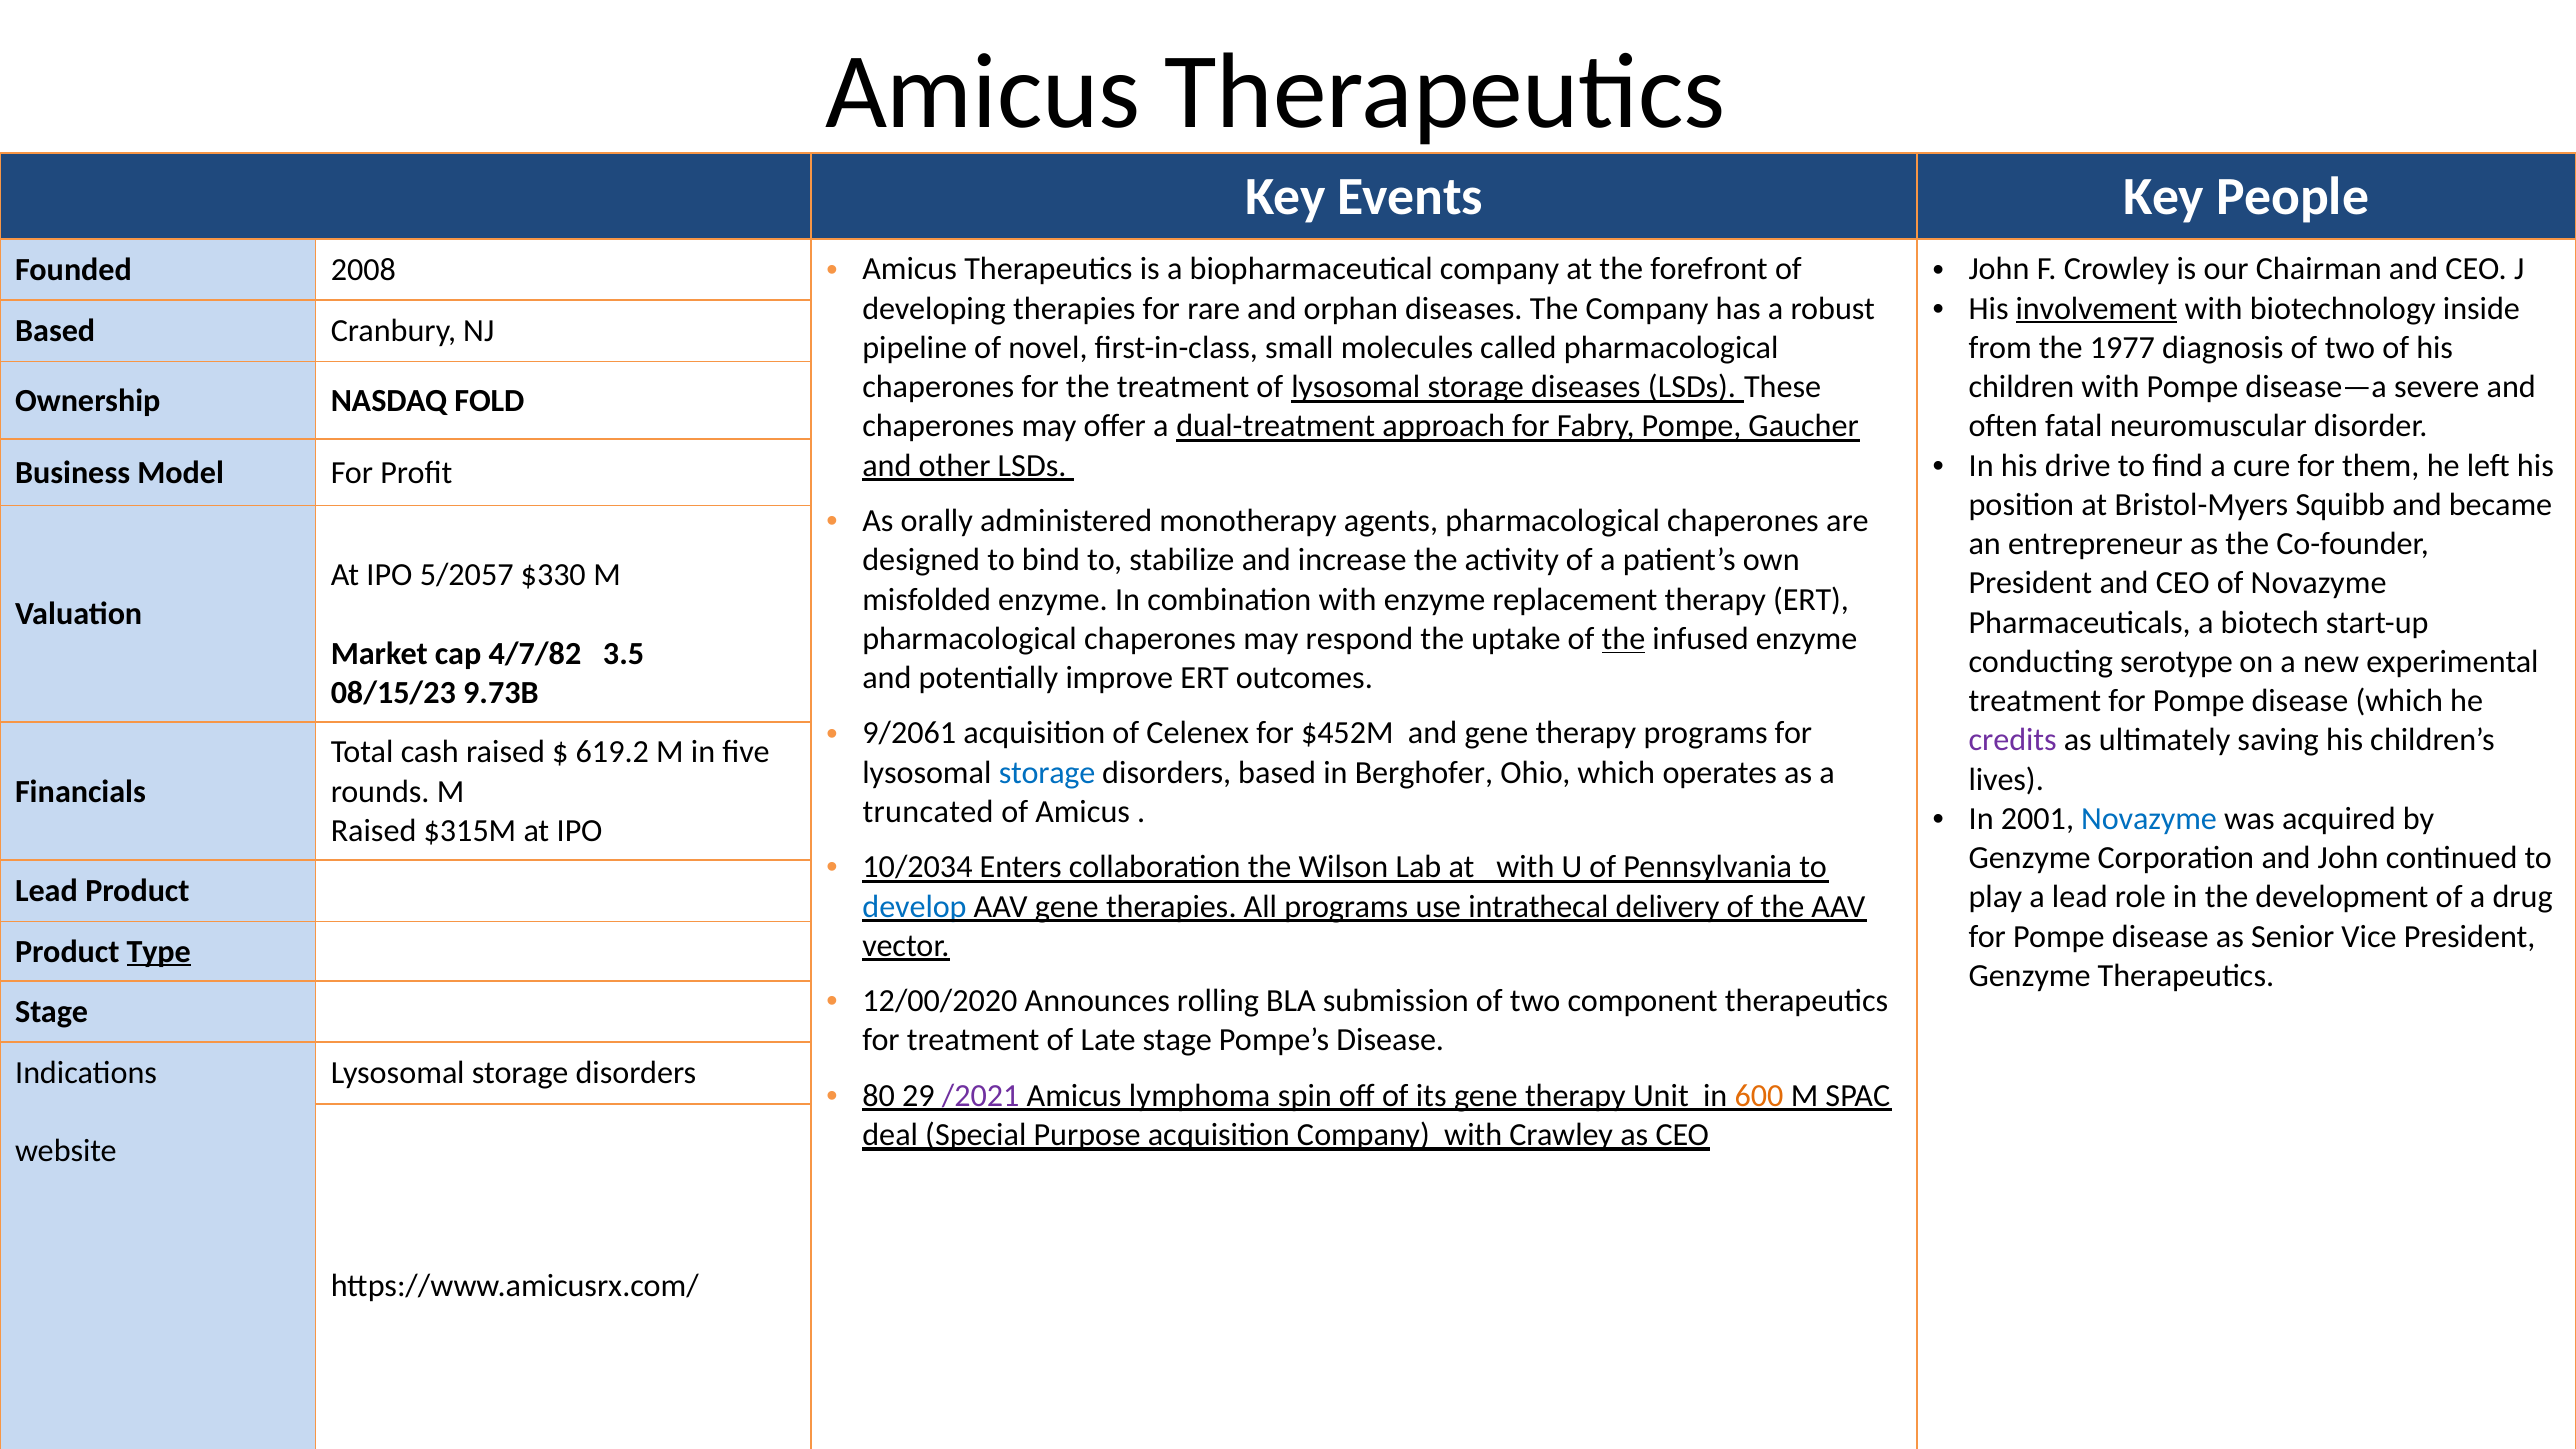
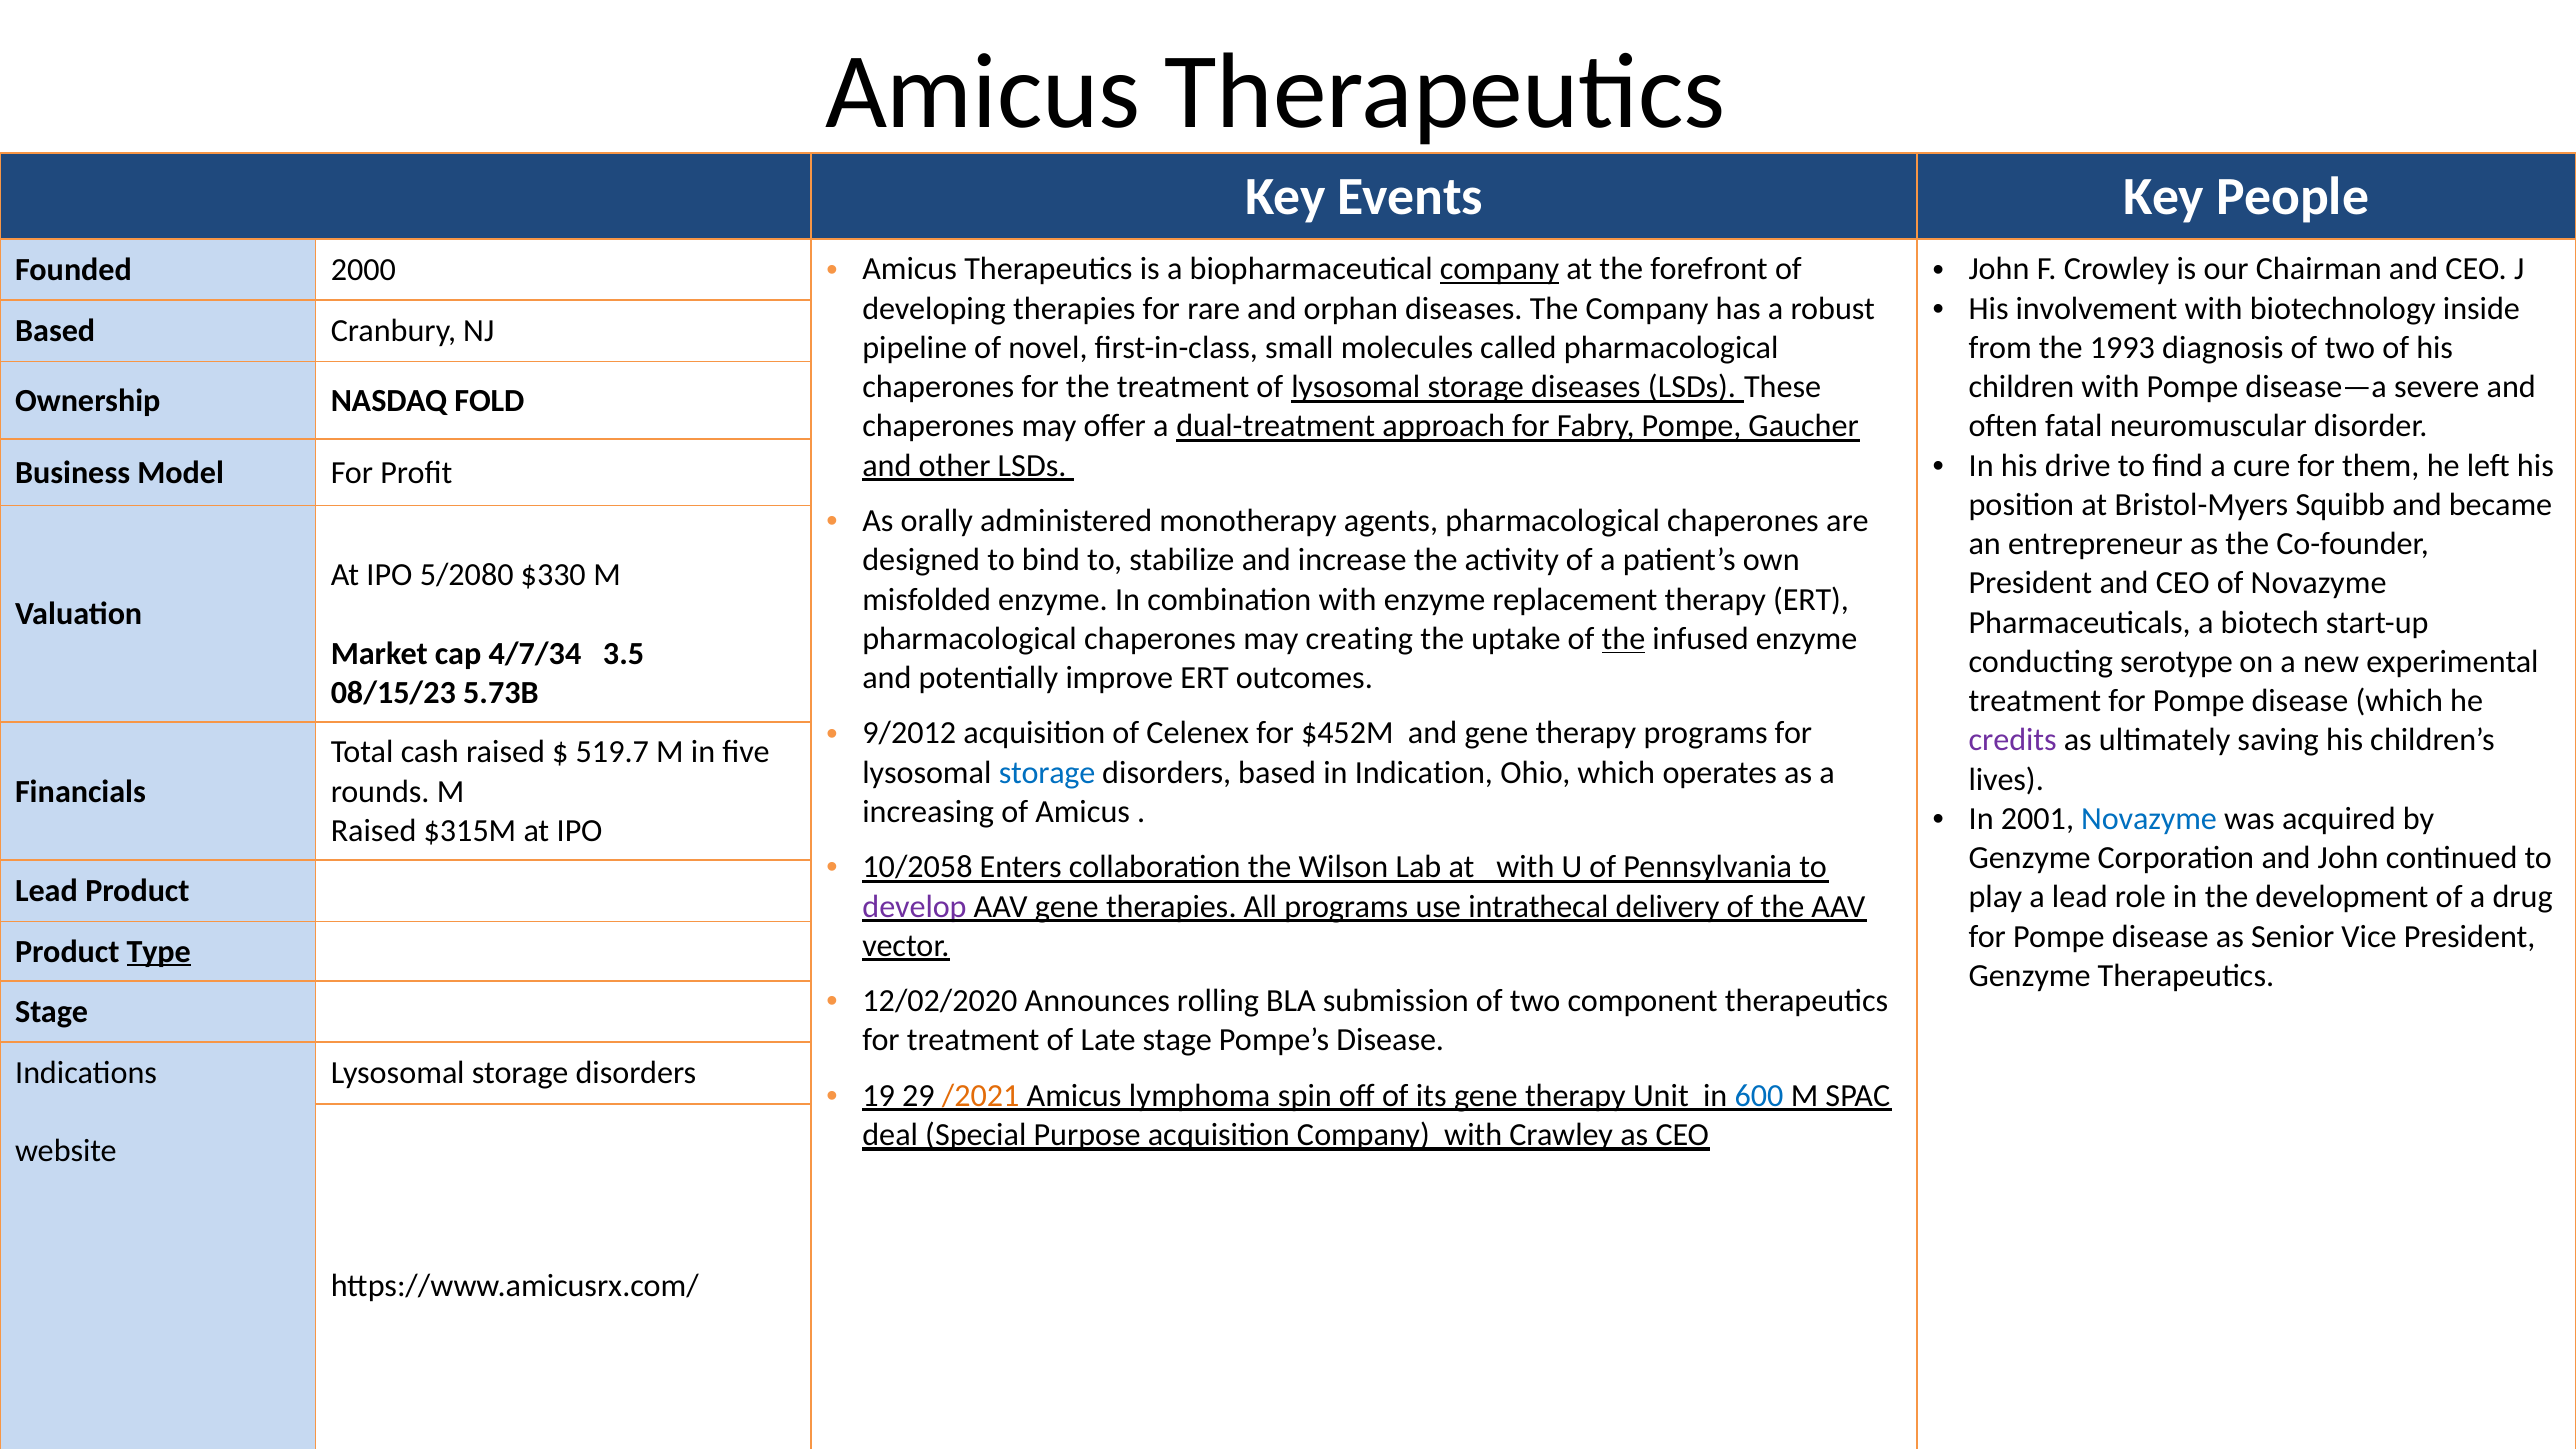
2008: 2008 -> 2000 (363, 270)
company underline: none -> present (1500, 269)
involvement underline: present -> none (2097, 309)
1977: 1977 -> 1993 (2122, 348)
5/2057: 5/2057 -> 5/2080 (467, 575)
respond: respond -> creating (1359, 639)
4/7/82: 4/7/82 -> 4/7/34 (535, 653)
9.73B: 9.73B -> 5.73B (501, 693)
9/2061: 9/2061 -> 9/2012 (909, 733)
619.2: 619.2 -> 519.7 (612, 752)
Berghofer: Berghofer -> Indication (1424, 773)
truncated: truncated -> increasing (928, 812)
10/2034: 10/2034 -> 10/2058 (918, 867)
develop colour: blue -> purple (915, 906)
12/00/2020: 12/00/2020 -> 12/02/2020 (940, 1001)
80: 80 -> 19 (879, 1096)
/2021 colour: purple -> orange (981, 1096)
600 colour: orange -> blue (1759, 1096)
